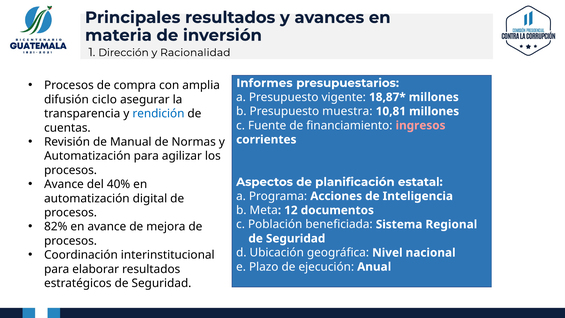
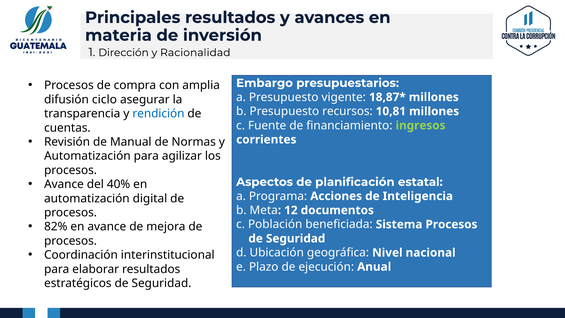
Informes: Informes -> Embargo (265, 83)
muestra: muestra -> recursos (347, 111)
ingresos colour: pink -> light green (421, 125)
Sistema Regional: Regional -> Procesos (451, 224)
